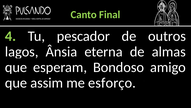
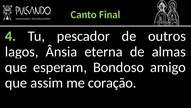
esforço: esforço -> coração (112, 82)
